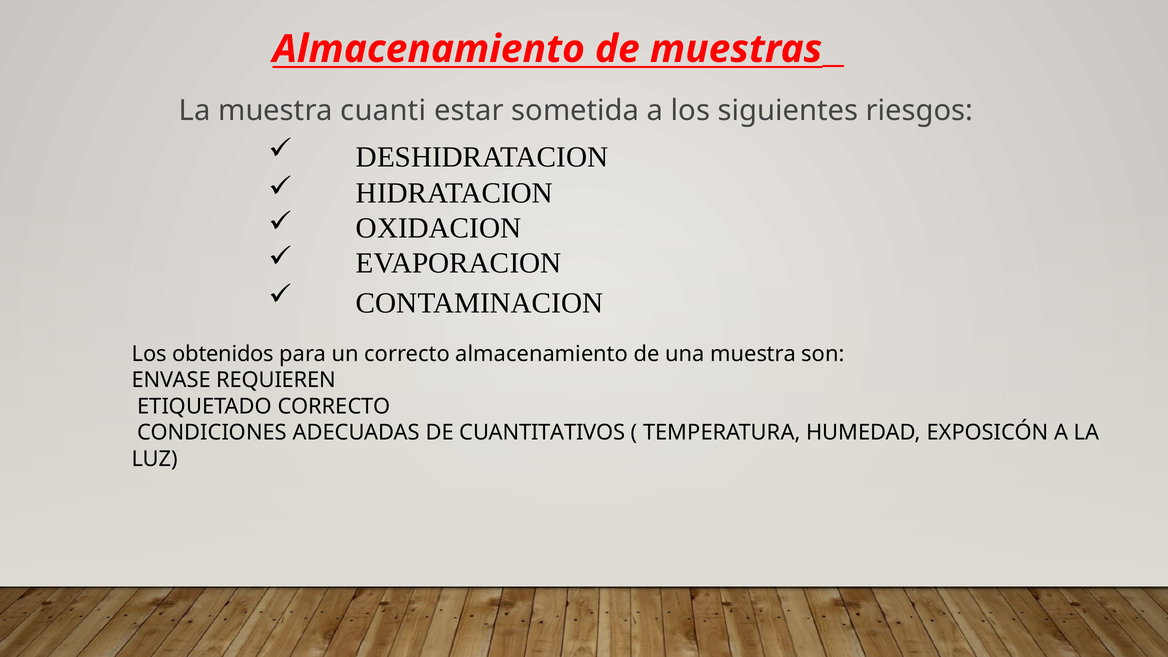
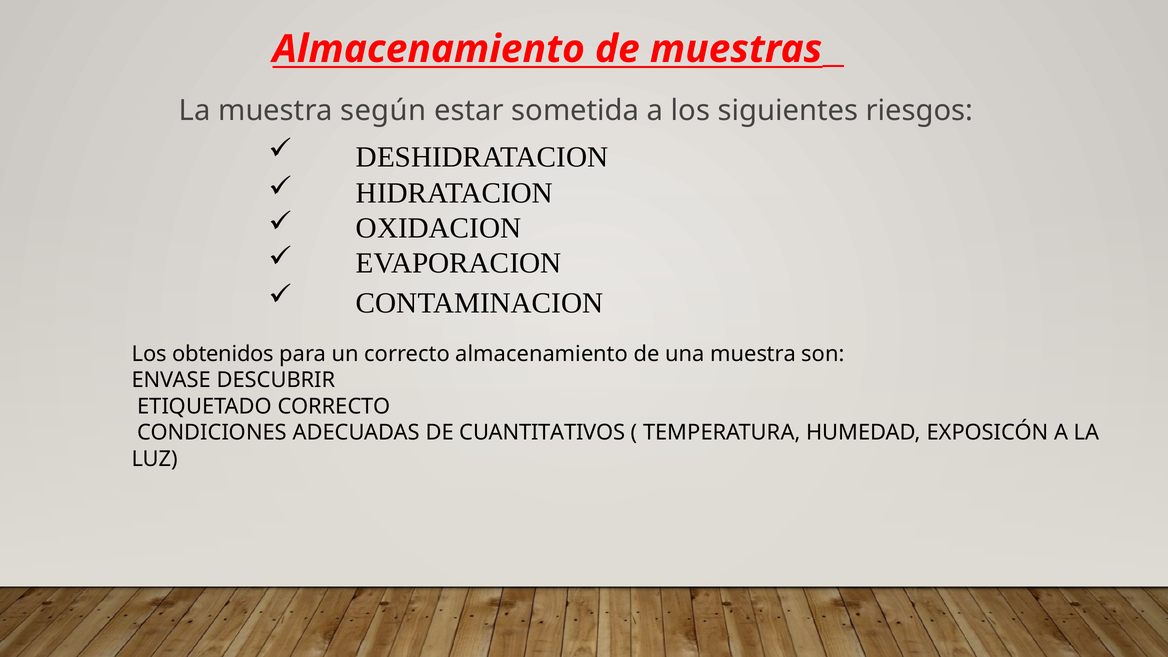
cuanti: cuanti -> según (383, 111)
REQUIEREN: REQUIEREN -> DESCUBRIR (276, 380)
